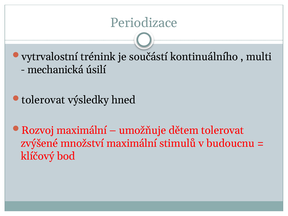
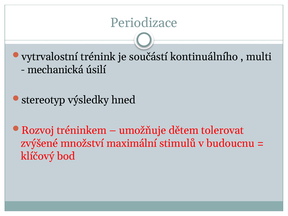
tolerovat: tolerovat -> stereotyp (43, 100)
Rozvoj maximální: maximální -> tréninkem (82, 130)
